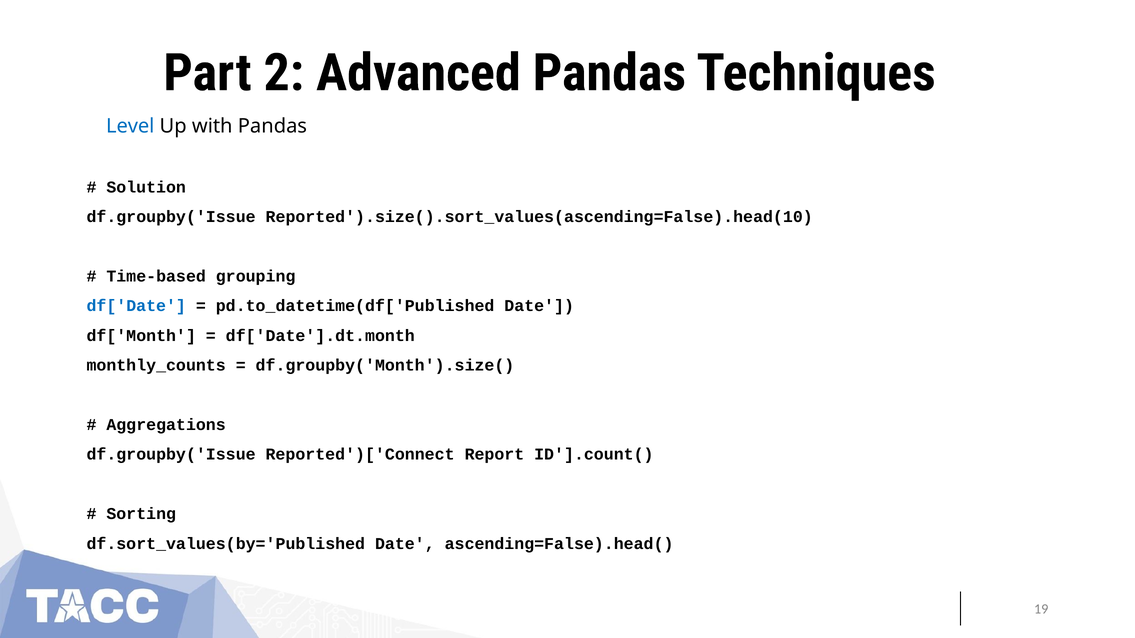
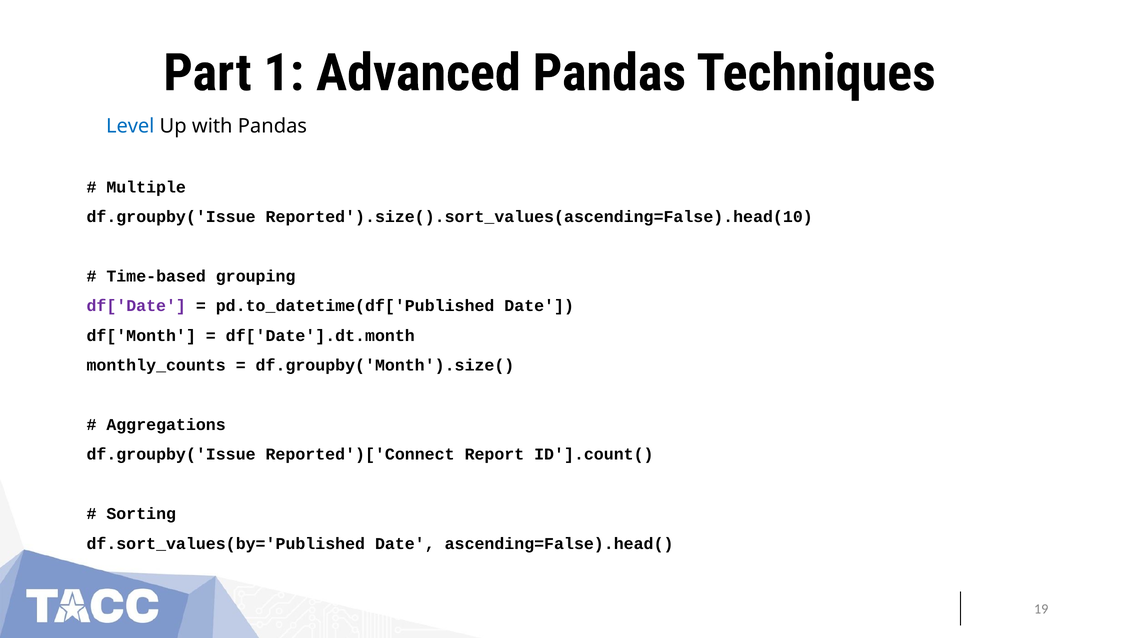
2: 2 -> 1 (284, 73)
Solution: Solution -> Multiple (146, 187)
df['Date colour: blue -> purple (136, 306)
